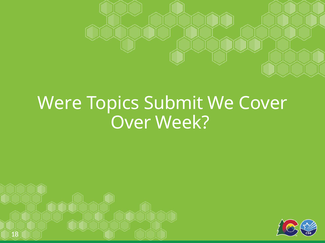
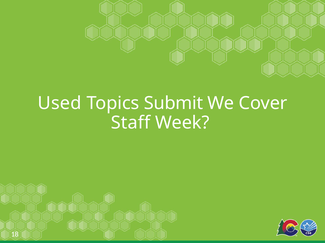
Were: Were -> Used (60, 104)
Over: Over -> Staff (131, 123)
